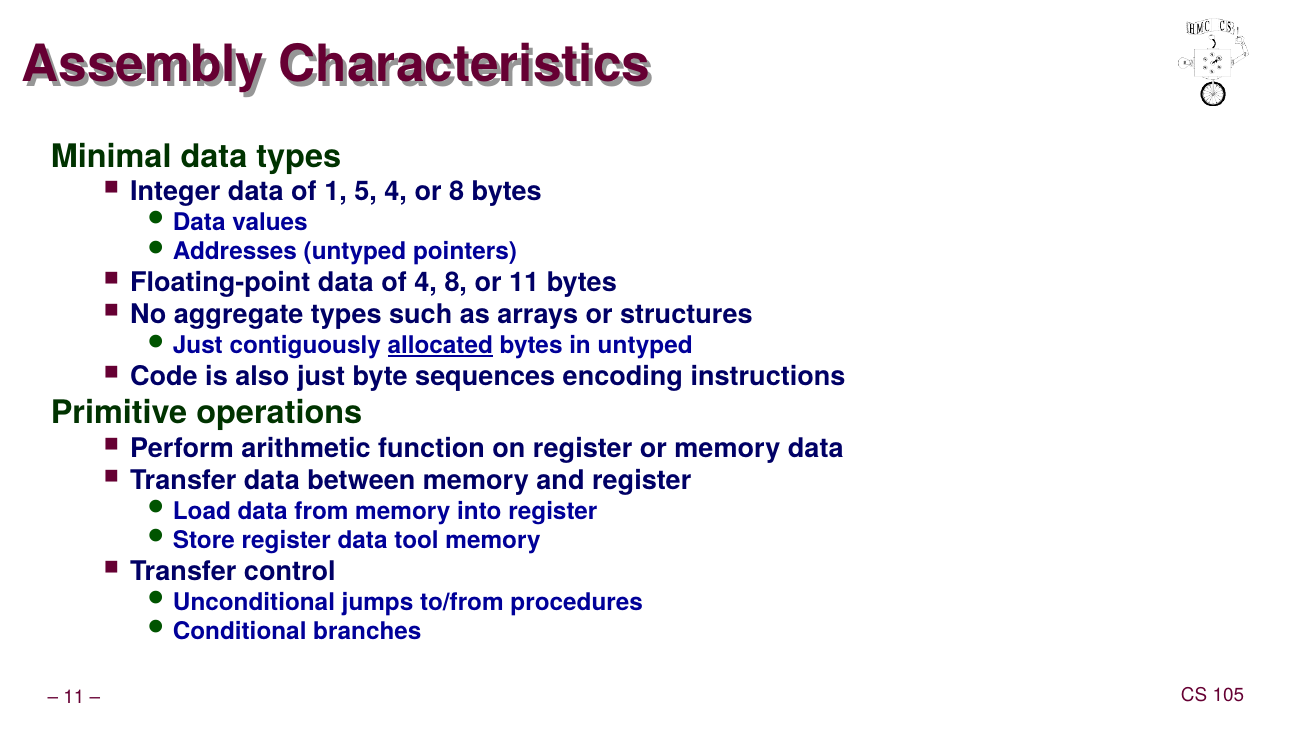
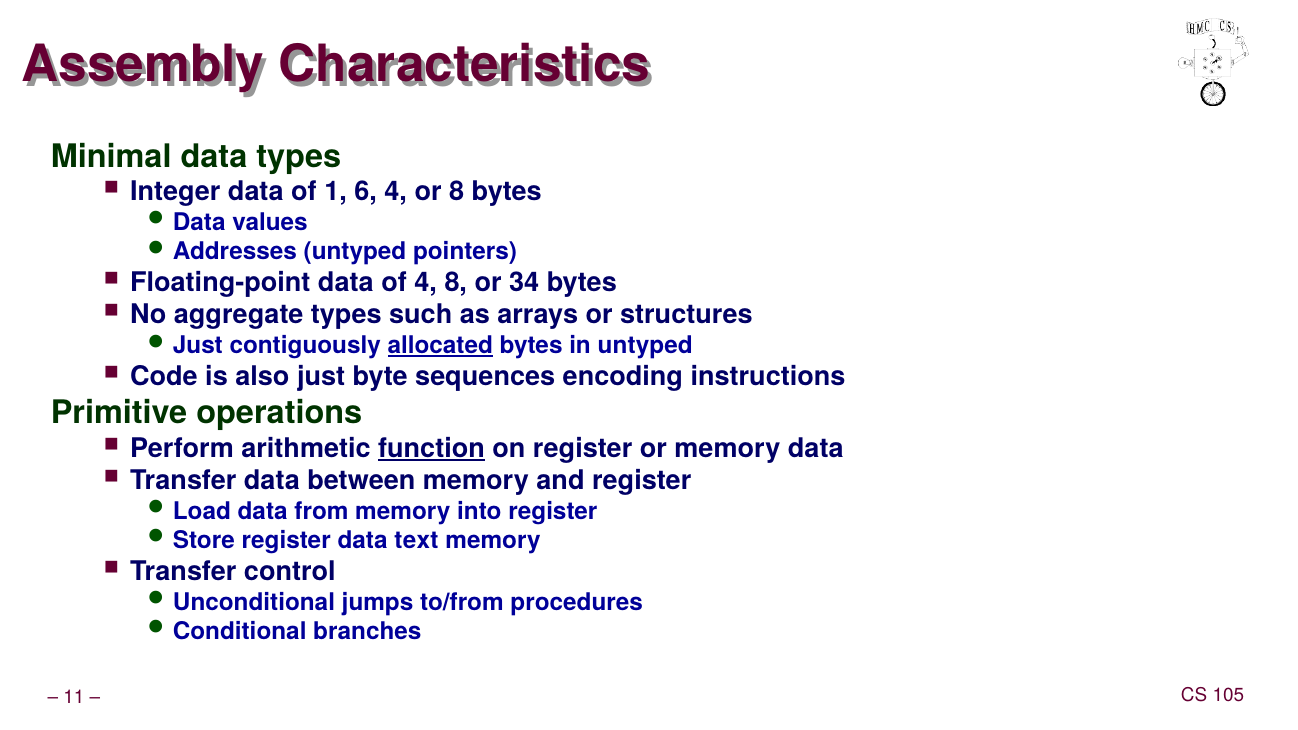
5: 5 -> 6 (366, 192)
or 11: 11 -> 34 (524, 283)
function underline: none -> present (432, 448)
tool: tool -> text (416, 540)
